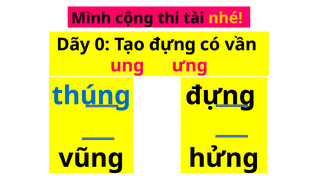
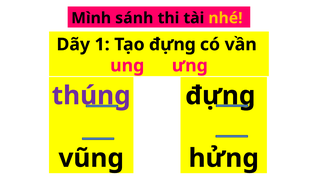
cộng: cộng -> sánh (134, 18)
0: 0 -> 1 (102, 45)
thúng colour: blue -> purple (91, 96)
